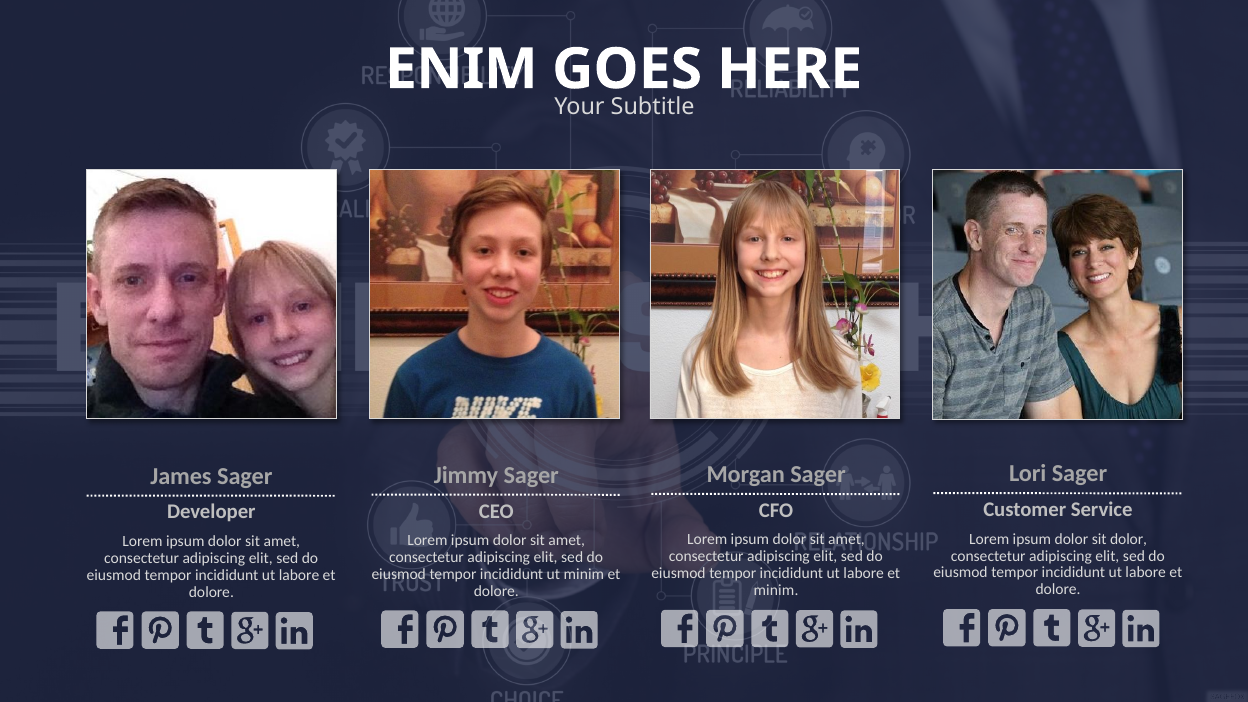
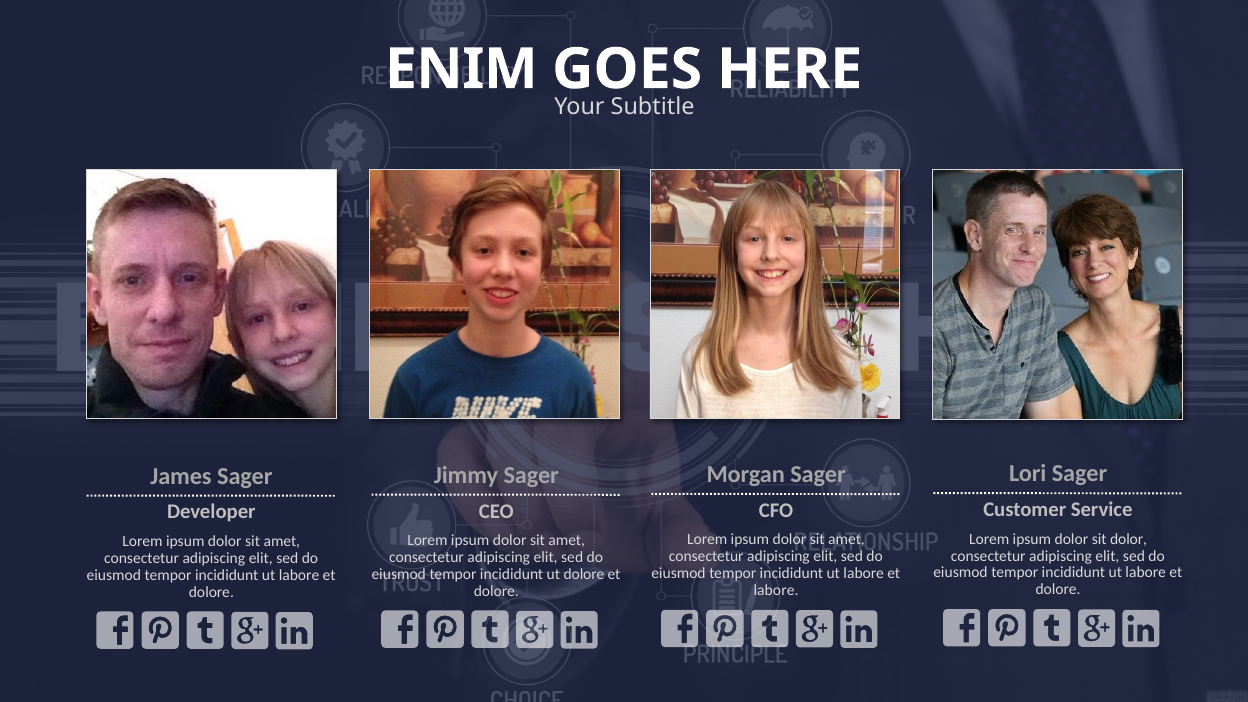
ut minim: minim -> dolore (584, 574)
minim: minim -> labore (776, 590)
